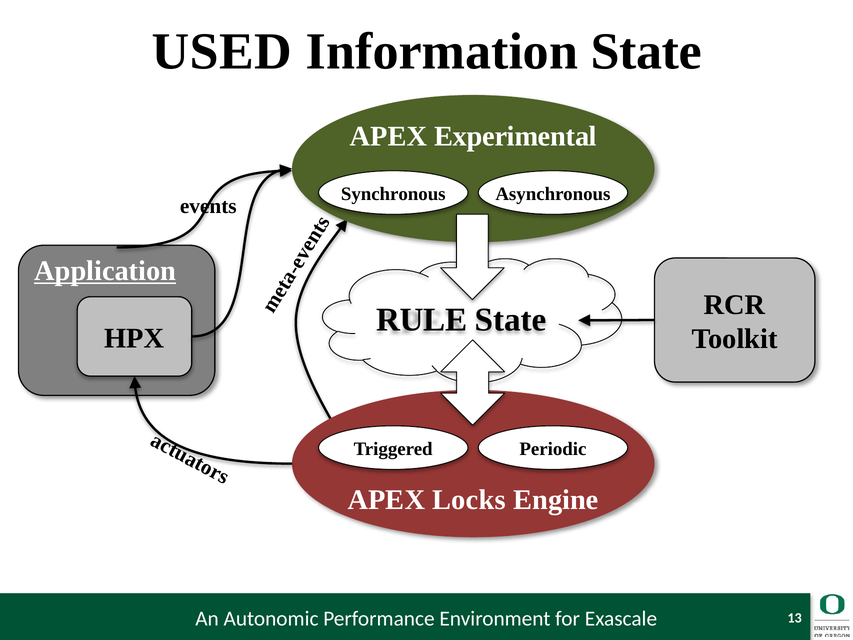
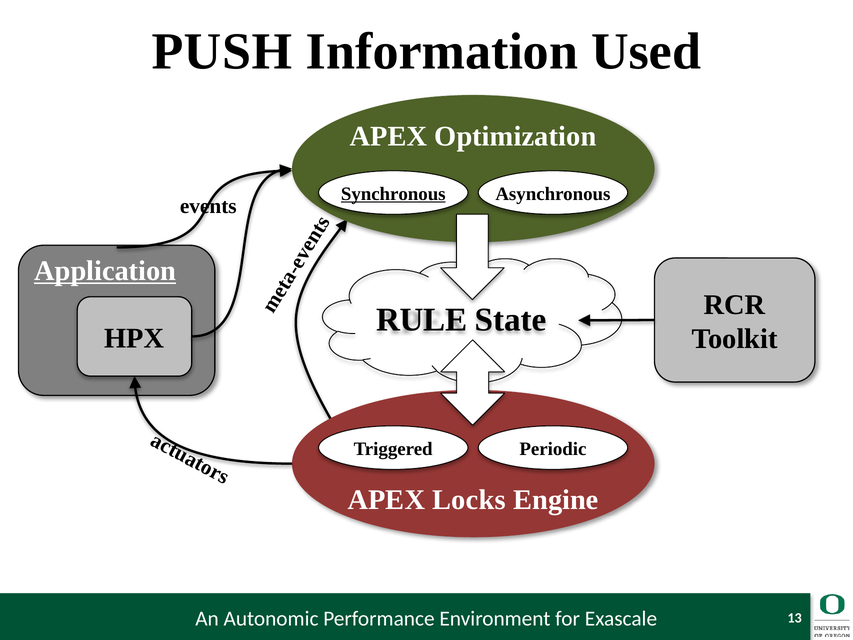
USED: USED -> PUSH (222, 51)
Information State: State -> Used (646, 51)
Experimental: Experimental -> Optimization (515, 136)
Synchronous underline: none -> present (393, 194)
